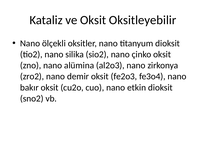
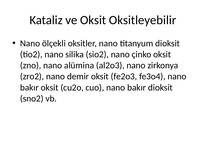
cuo nano etkin: etkin -> bakır (137, 87)
